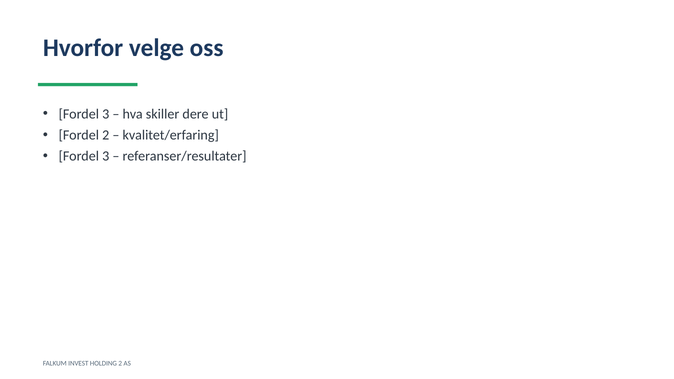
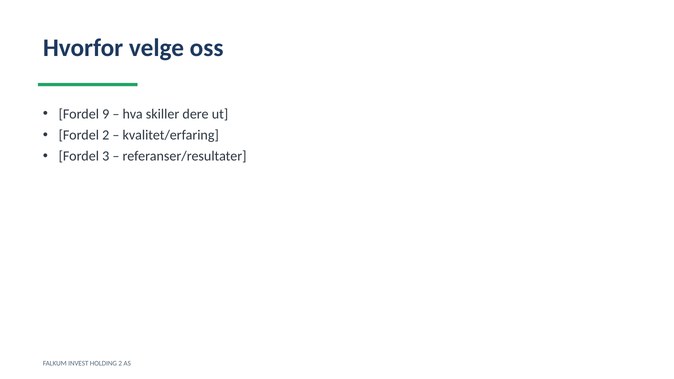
3: 3 -> 9 (106, 114)
